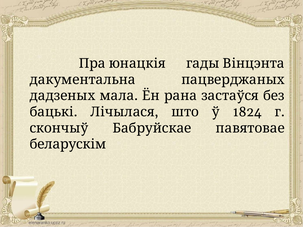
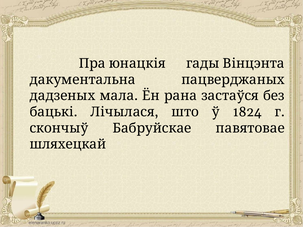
беларускім: беларускім -> шляхецкай (68, 144)
